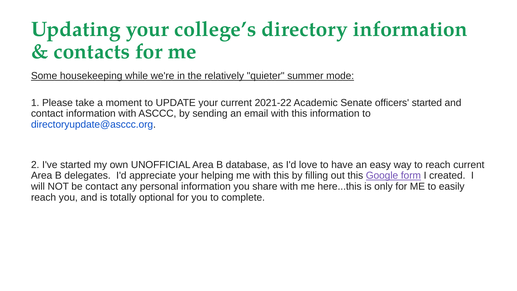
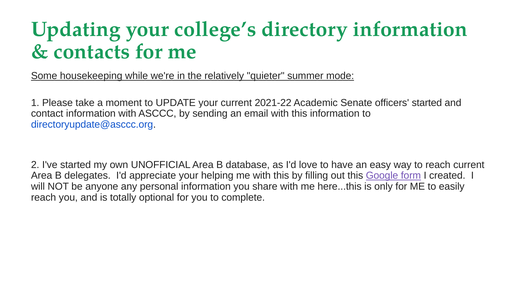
be contact: contact -> anyone (102, 186)
